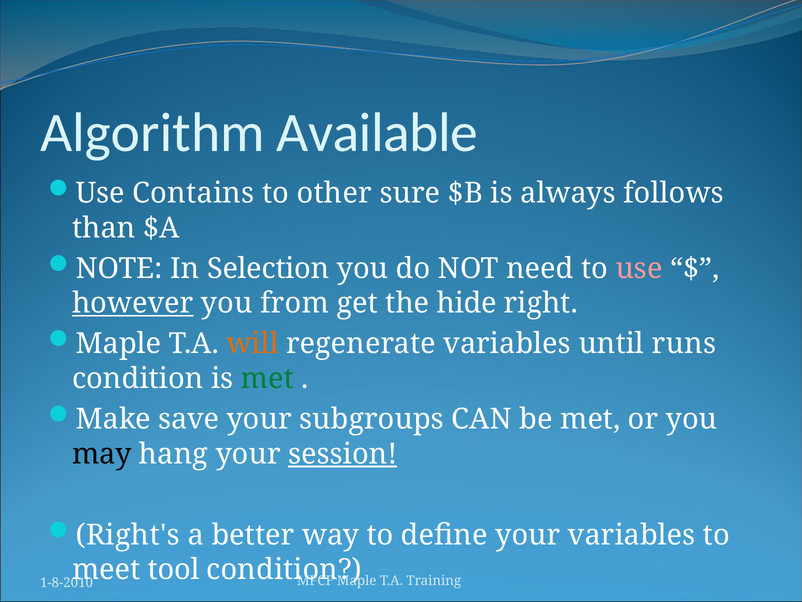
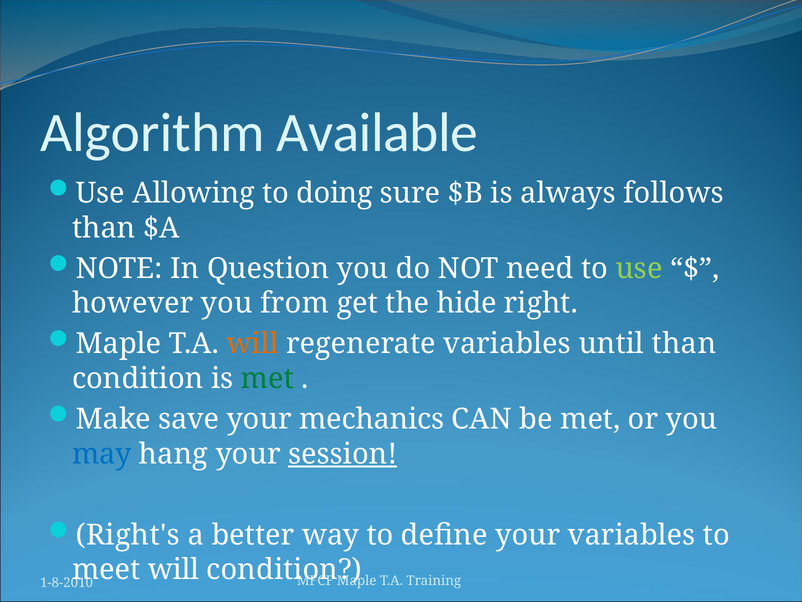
Contains: Contains -> Allowing (194, 193)
other: other -> doing (335, 193)
Selection: Selection -> Question (268, 268)
use colour: pink -> light green (639, 268)
however underline: present -> none (133, 303)
until runs: runs -> than (684, 344)
subgroups: subgroups -> mechanics (372, 419)
may colour: black -> blue (102, 454)
meet tool: tool -> will (174, 569)
